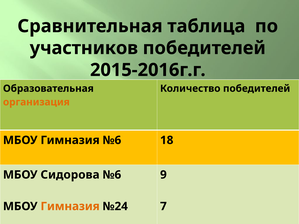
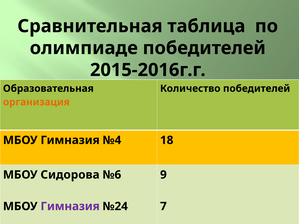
участников: участников -> олимпиаде (84, 48)
Гимназия №6: №6 -> №4 (112, 140)
Гимназия colour: orange -> purple (70, 207)
